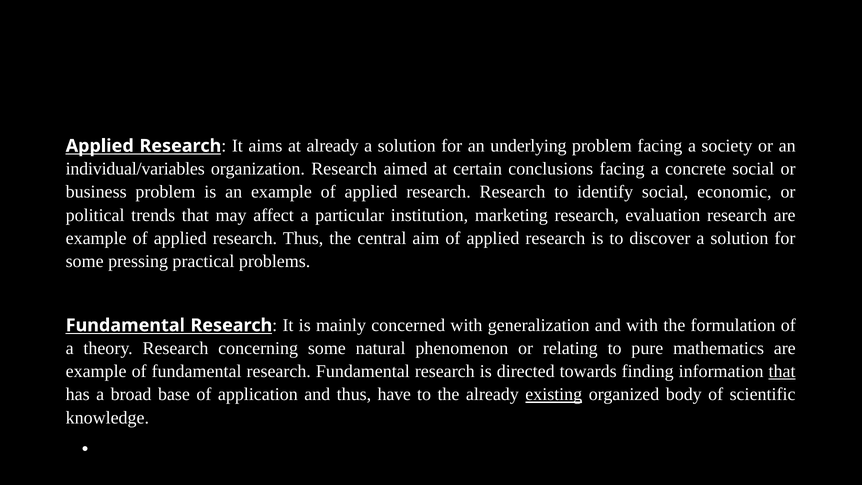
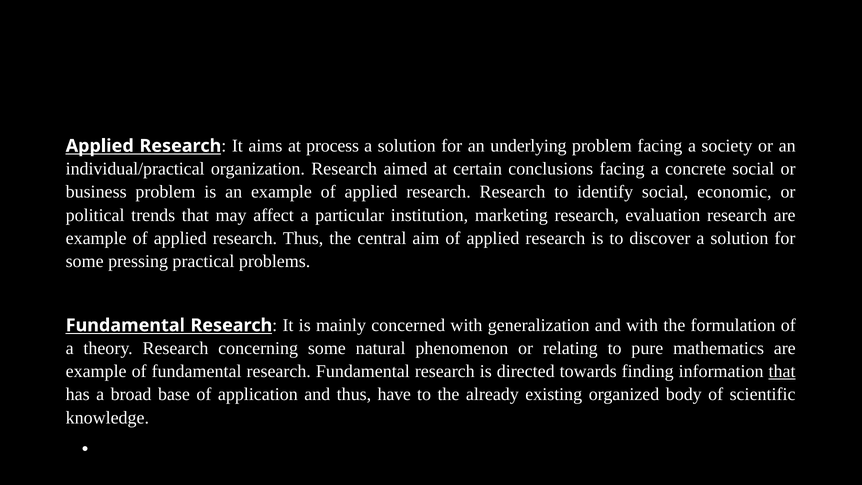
at already: already -> process (333, 146)
individual/variables: individual/variables -> individual/practical (135, 169)
existing underline: present -> none (554, 394)
